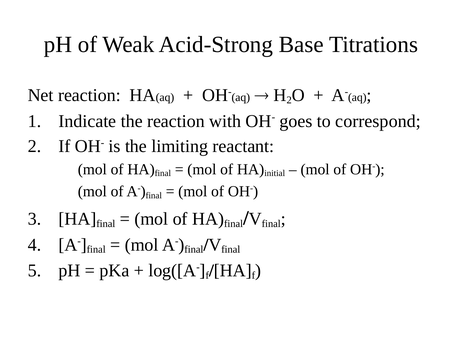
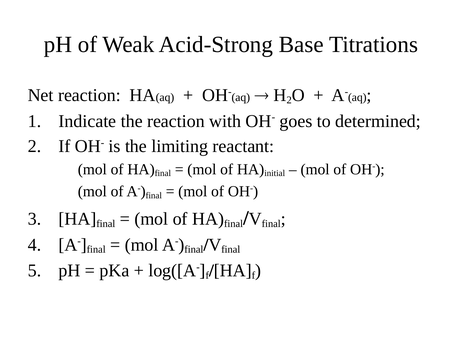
correspond: correspond -> determined (378, 121)
